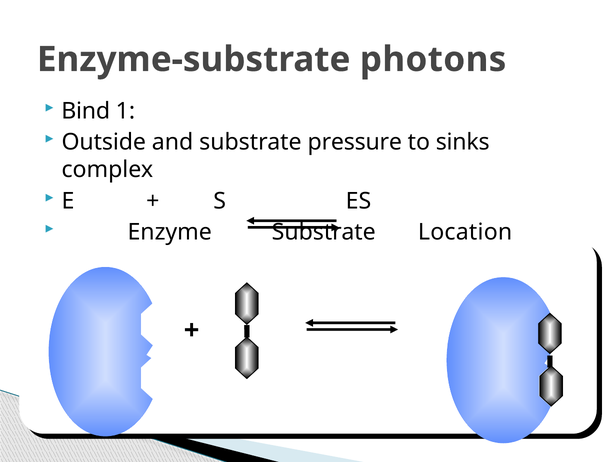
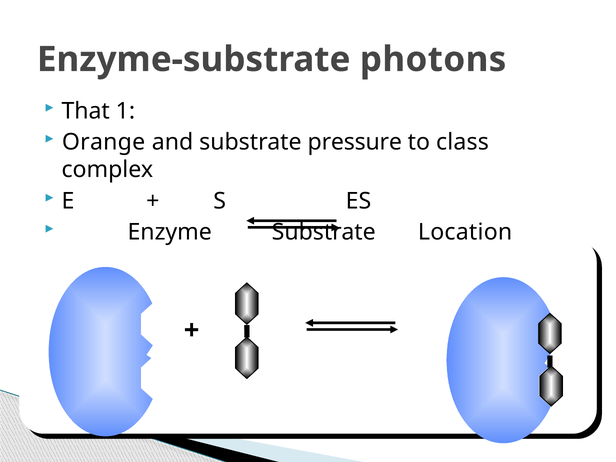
Bind: Bind -> That (86, 111)
Outside: Outside -> Orange (104, 142)
sinks: sinks -> class (462, 142)
